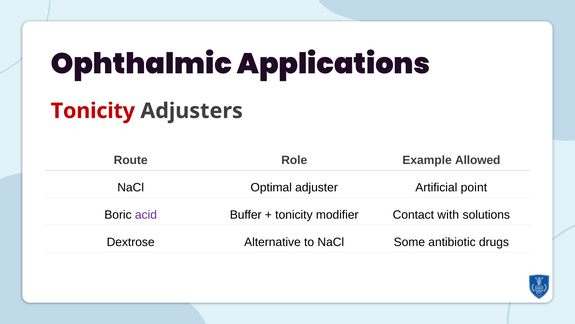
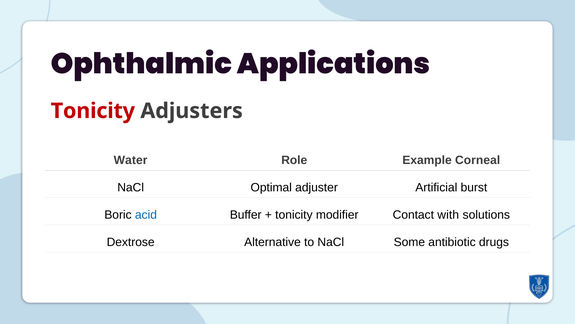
Route: Route -> Water (131, 160)
Allowed: Allowed -> Corneal (478, 160)
point: point -> burst (474, 187)
acid colour: purple -> blue (146, 214)
